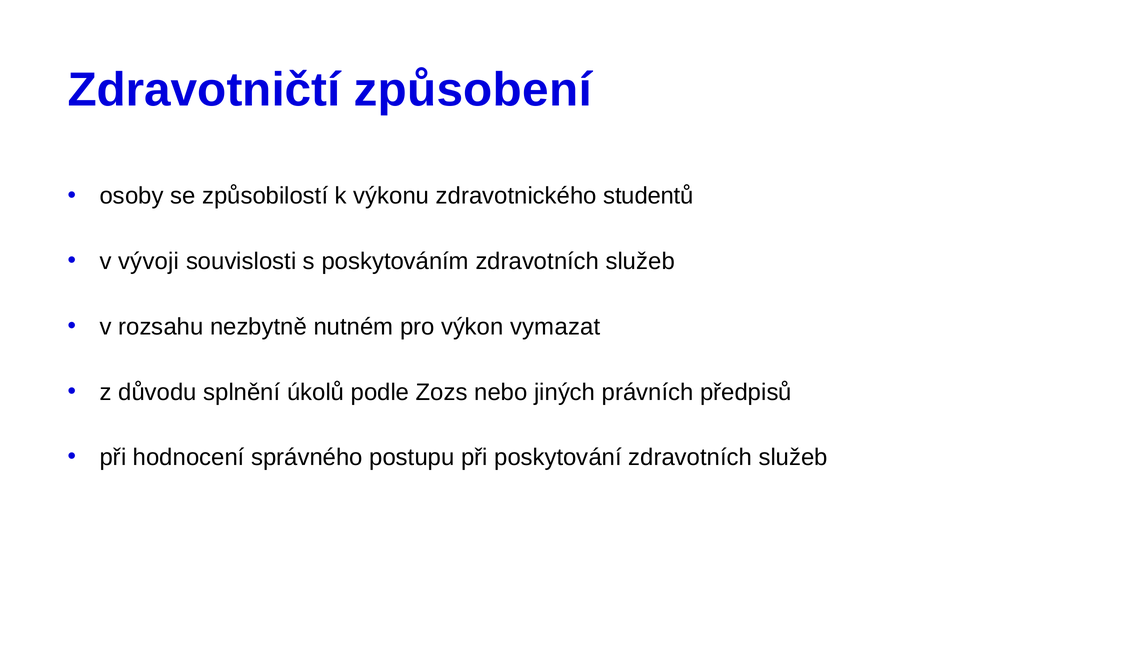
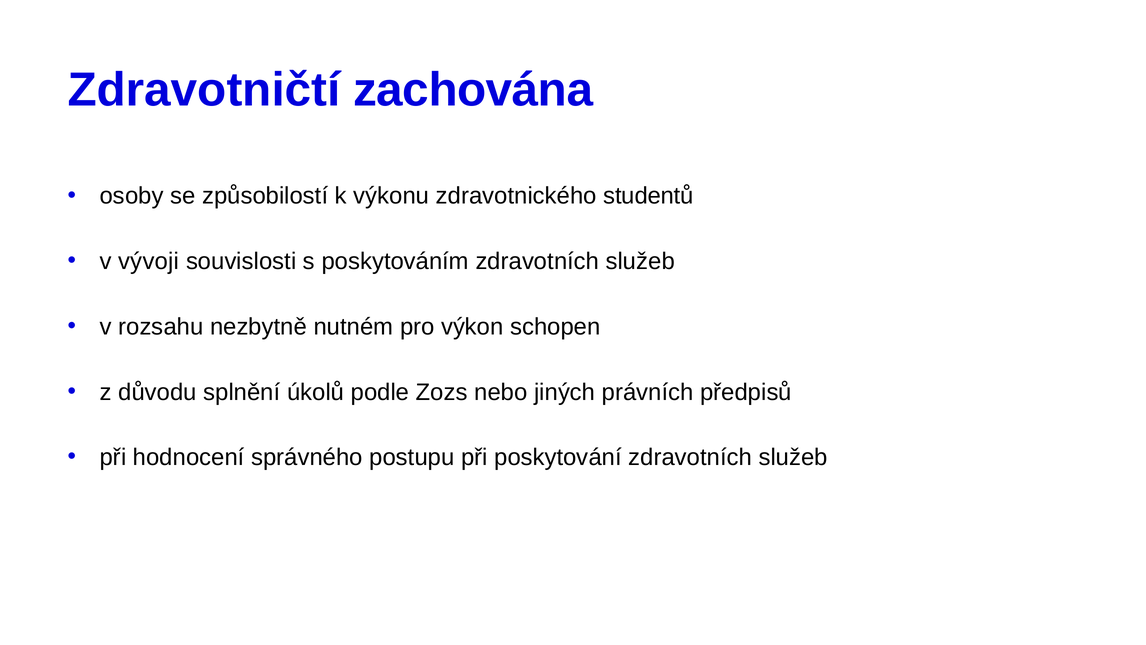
způsobení: způsobení -> zachována (473, 90)
vymazat: vymazat -> schopen (555, 327)
